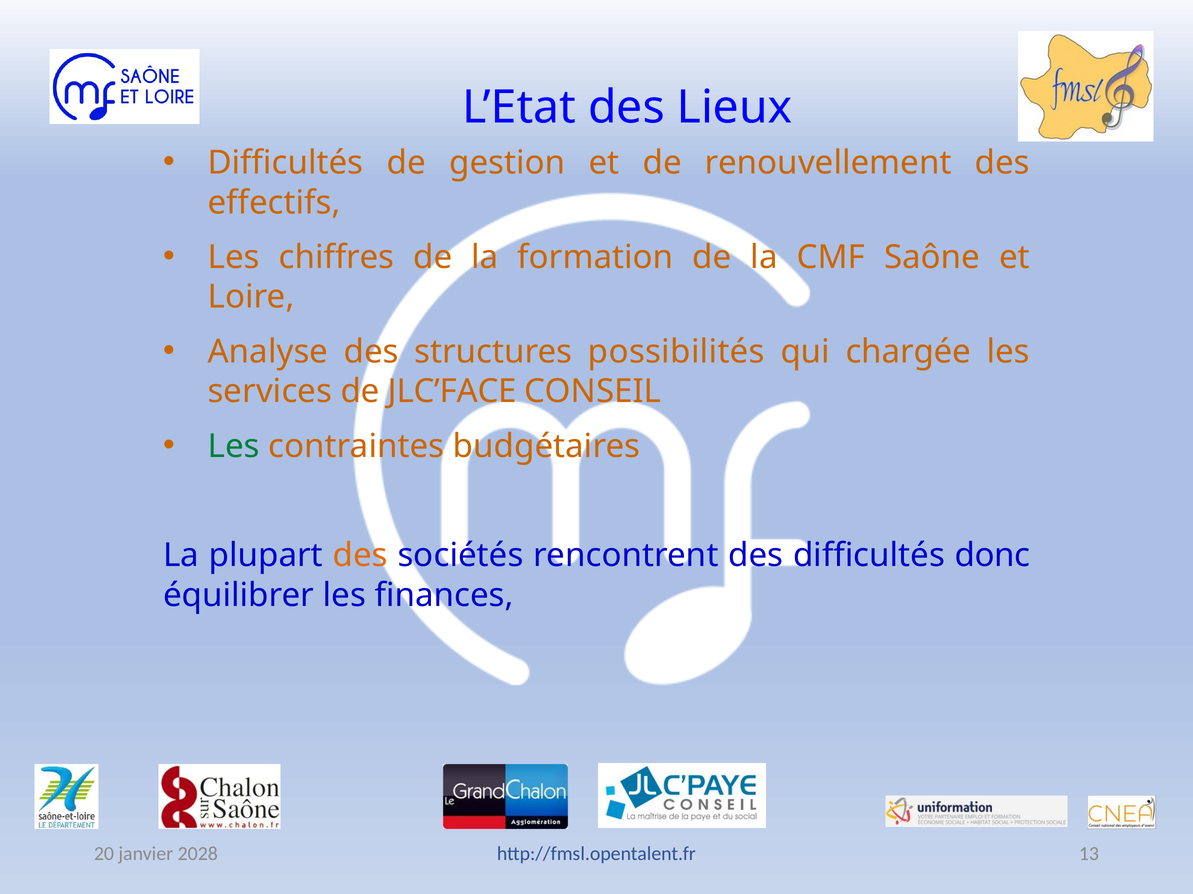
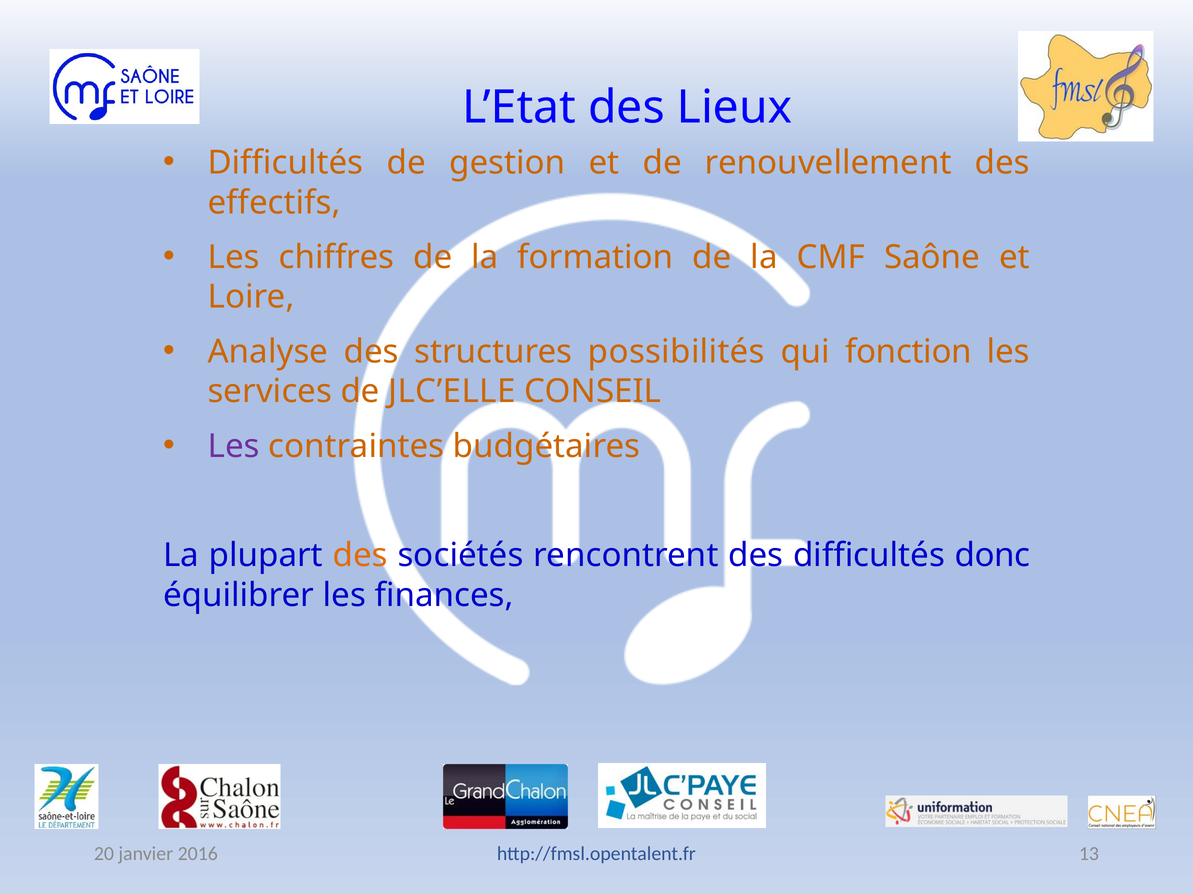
chargée: chargée -> fonction (908, 352)
JLC’FACE: JLC’FACE -> JLC’ELLE (452, 392)
Les colour: green -> purple (234, 447)
2028: 2028 -> 2016 (198, 854)
